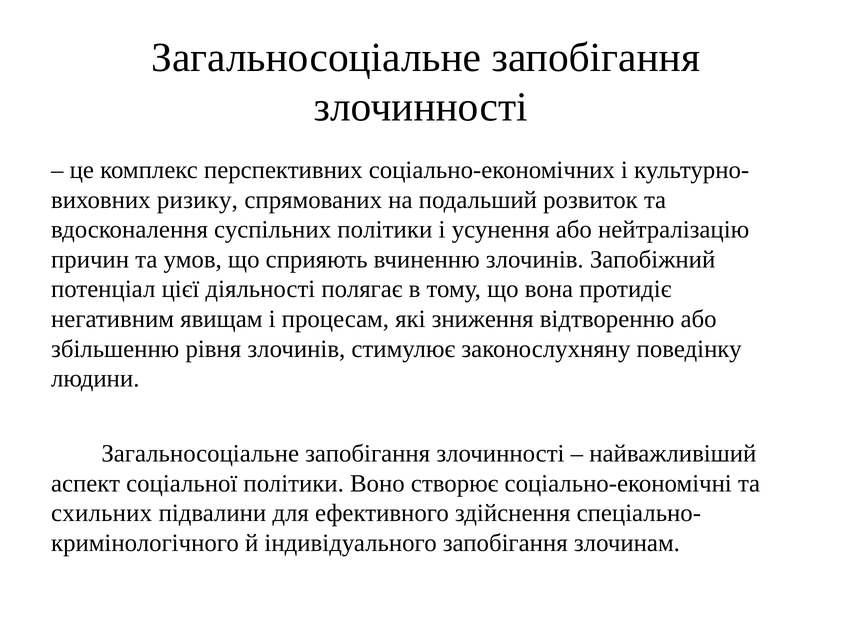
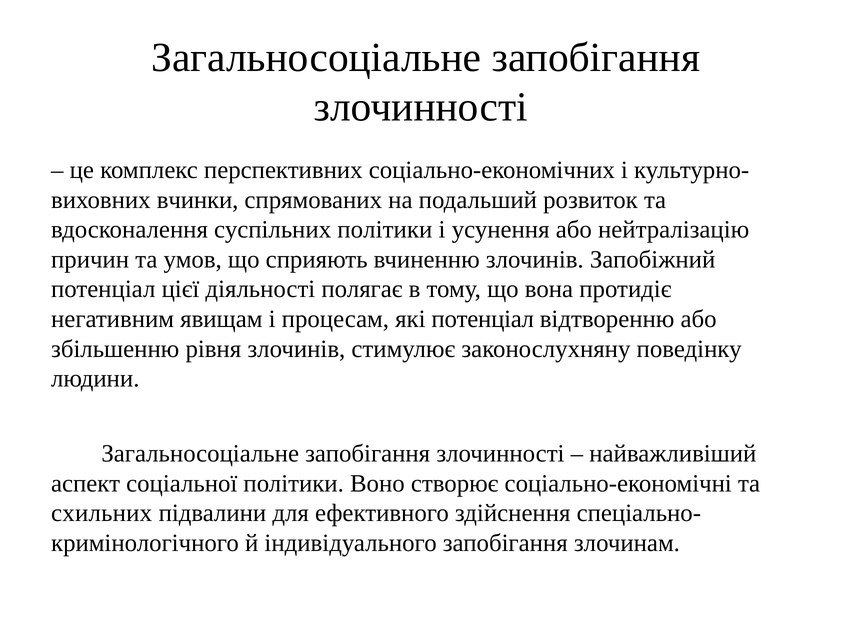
ризику: ризику -> вчинки (198, 200)
які зниження: зниження -> потенціал (483, 319)
